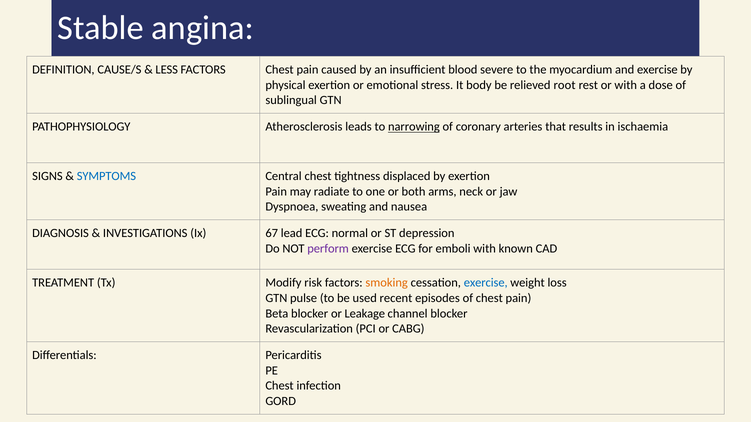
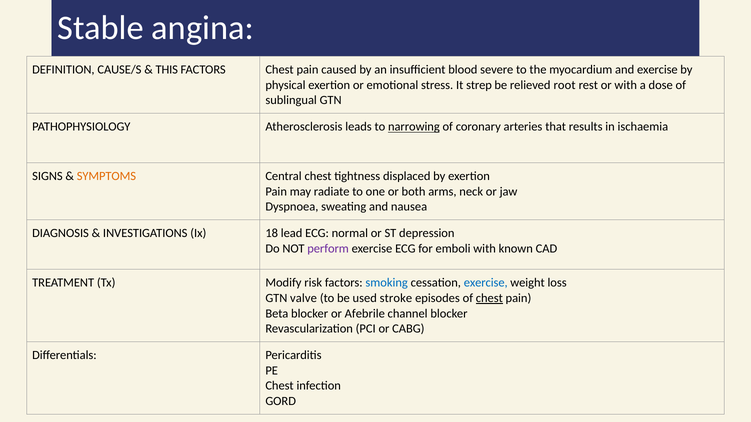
LESS: LESS -> THIS (167, 70)
body: body -> strep (479, 85)
SYMPTOMS colour: blue -> orange (106, 176)
67: 67 -> 18 (272, 234)
smoking colour: orange -> blue (387, 283)
pulse: pulse -> valve (303, 298)
recent: recent -> stroke (396, 298)
chest underline: none -> present (489, 298)
Leakage: Leakage -> Afebrile (365, 314)
